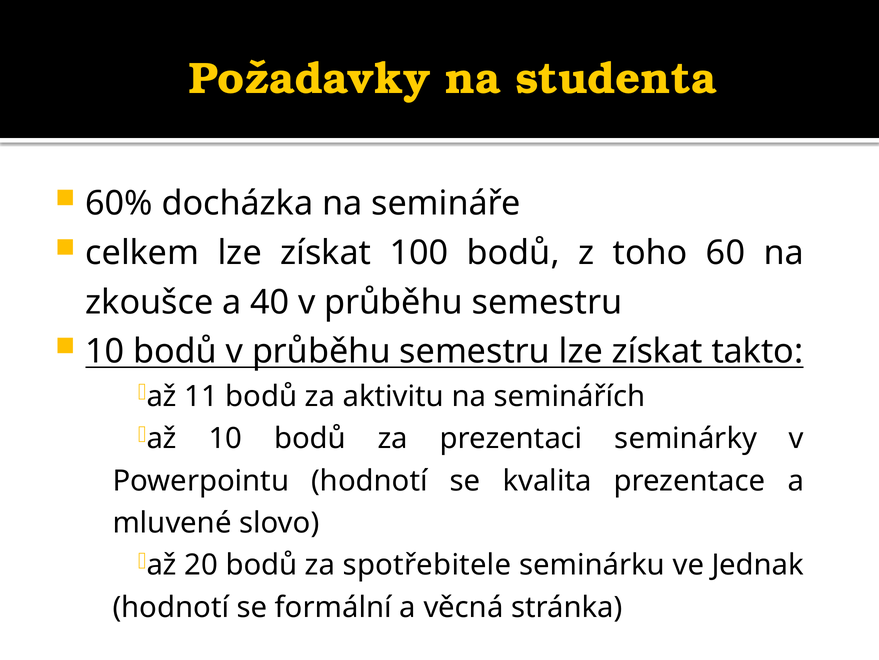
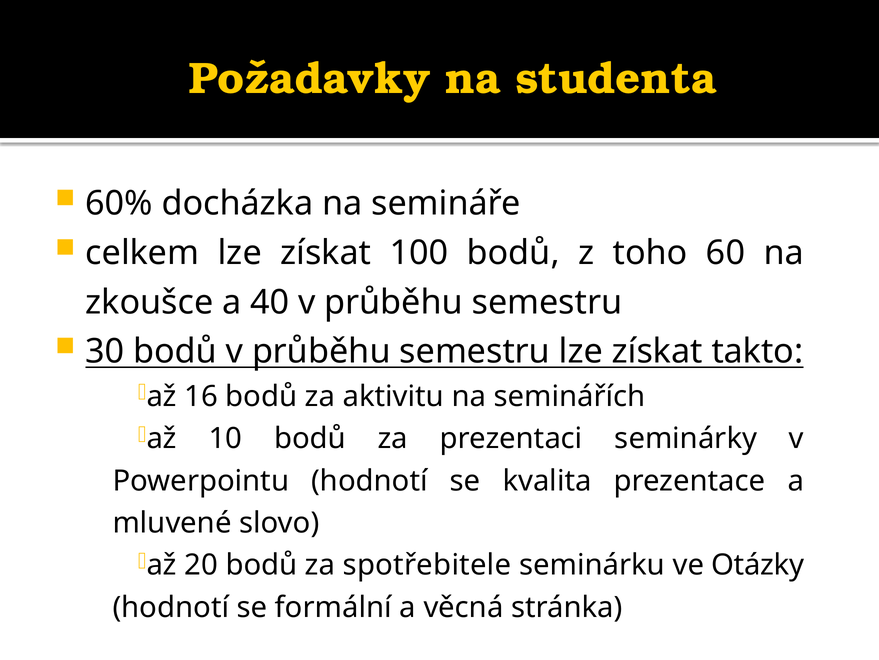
10: 10 -> 30 (105, 351)
11: 11 -> 16 (201, 396)
Jednak: Jednak -> Otázky (758, 565)
